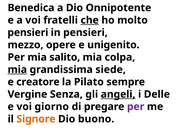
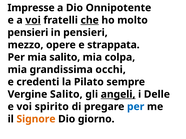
Benedica: Benedica -> Impresse (31, 8)
voi underline: none -> present (33, 20)
unigenito: unigenito -> strappata (113, 45)
mia underline: present -> none (17, 70)
siede: siede -> occhi (111, 70)
creatore: creatore -> credenti (38, 82)
Vergine Senza: Senza -> Salito (66, 95)
giorno: giorno -> spirito (52, 107)
per colour: purple -> blue (136, 107)
buono: buono -> giorno (96, 119)
